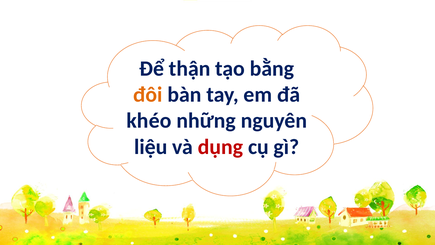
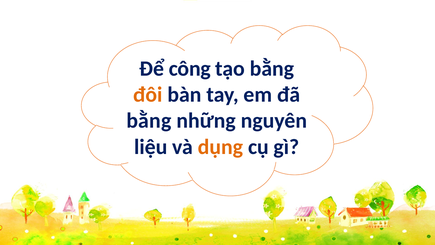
thận: thận -> công (190, 68)
khéo: khéo -> bằng (149, 121)
dụng colour: red -> orange (220, 147)
